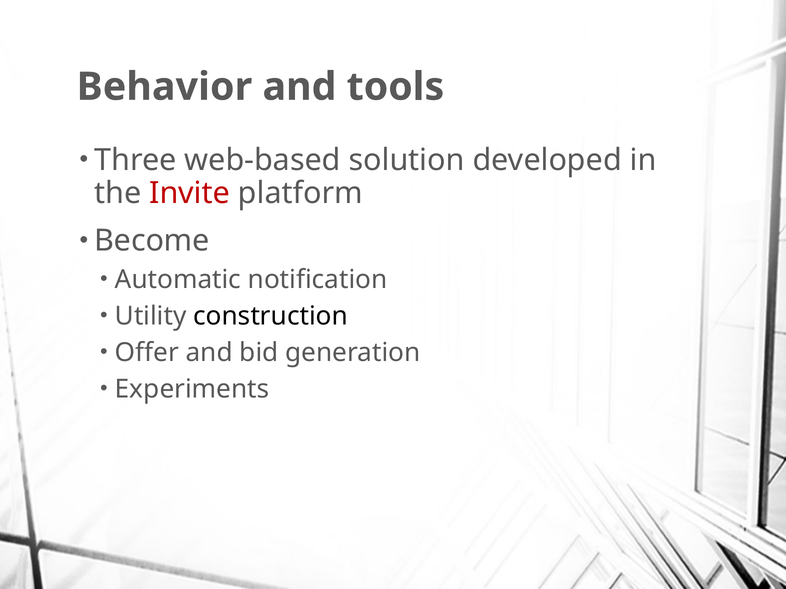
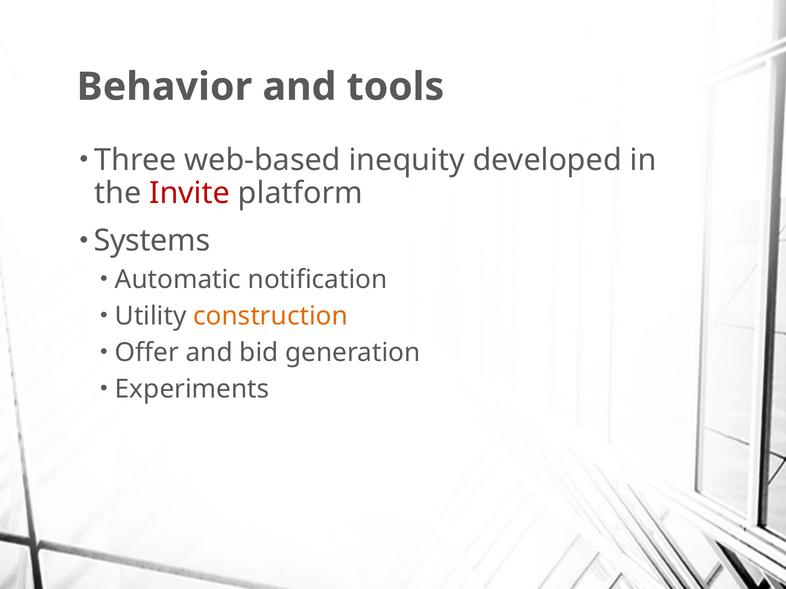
solution: solution -> inequity (407, 160)
Become: Become -> Systems (152, 241)
construction colour: black -> orange (271, 316)
